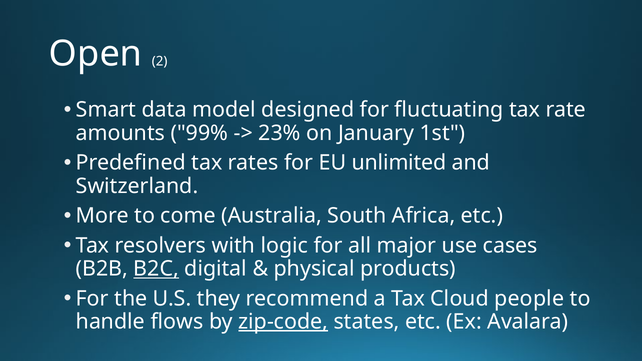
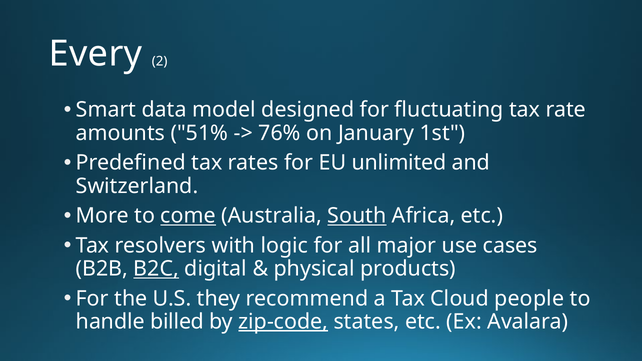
Open: Open -> Every (96, 54)
99%: 99% -> 51% (199, 133)
23%: 23% -> 76% (280, 133)
come underline: none -> present (188, 216)
South underline: none -> present (357, 216)
flows: flows -> billed (177, 322)
